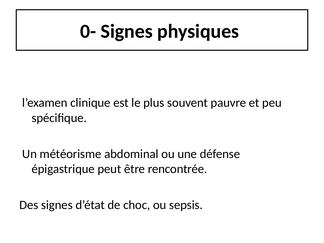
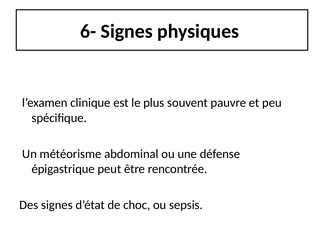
0-: 0- -> 6- (88, 31)
